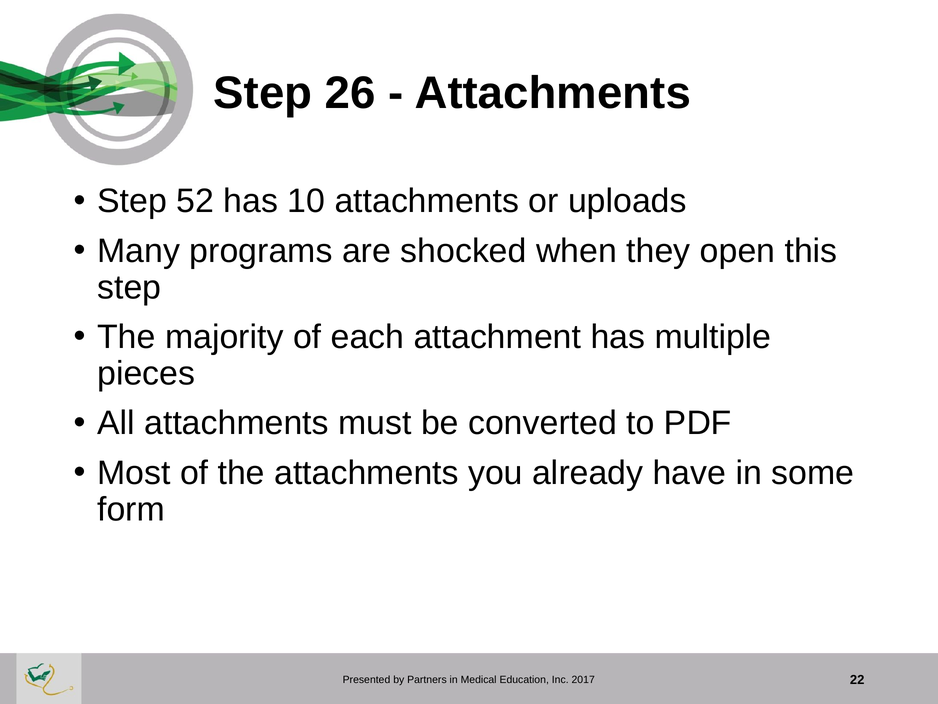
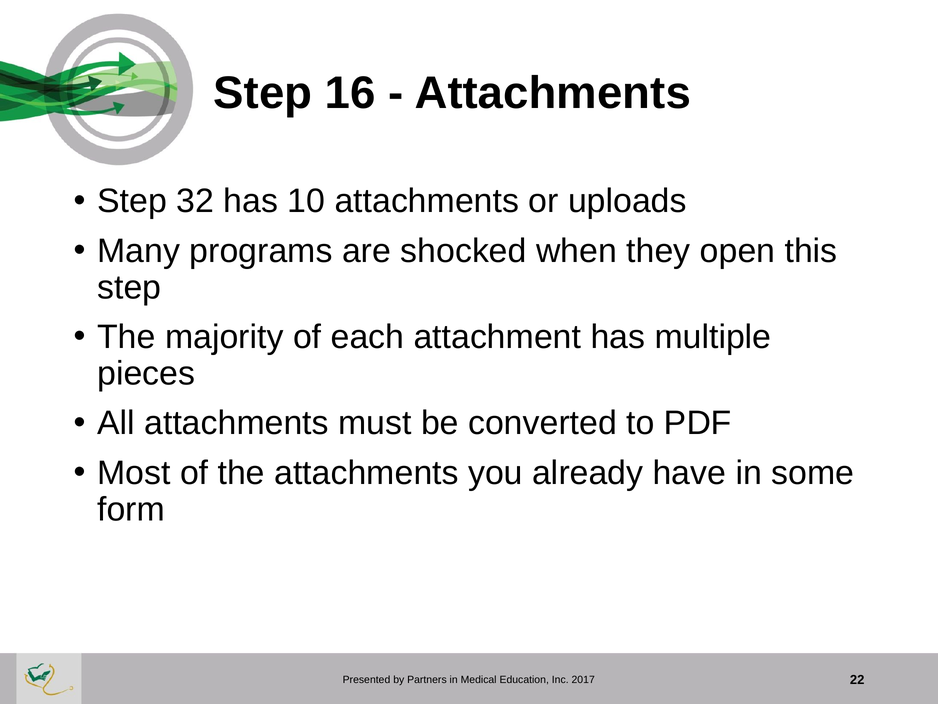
26: 26 -> 16 (350, 93)
52: 52 -> 32 (195, 201)
